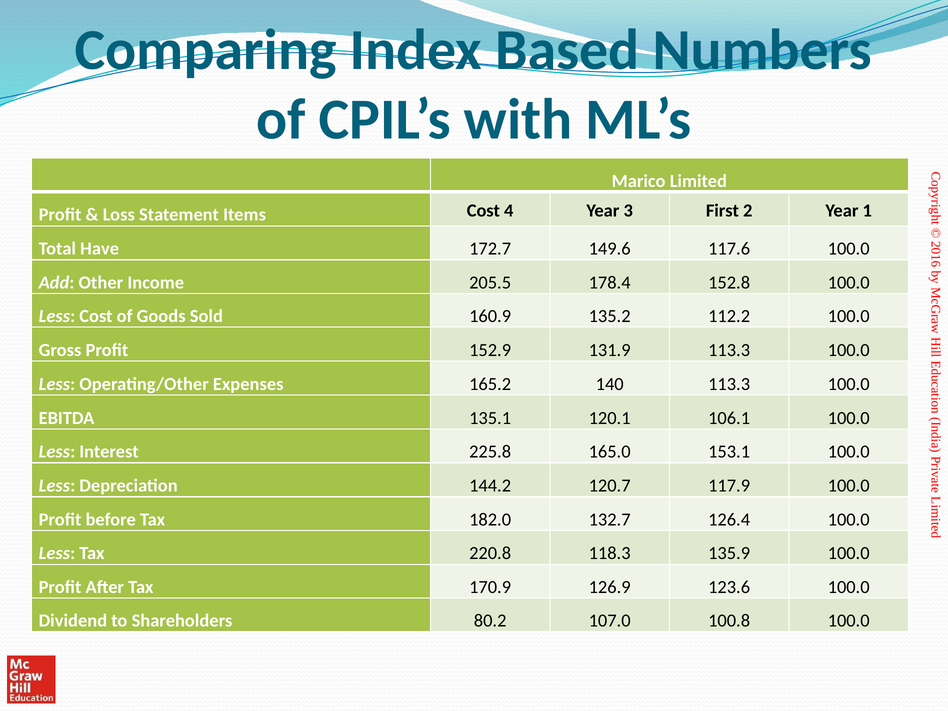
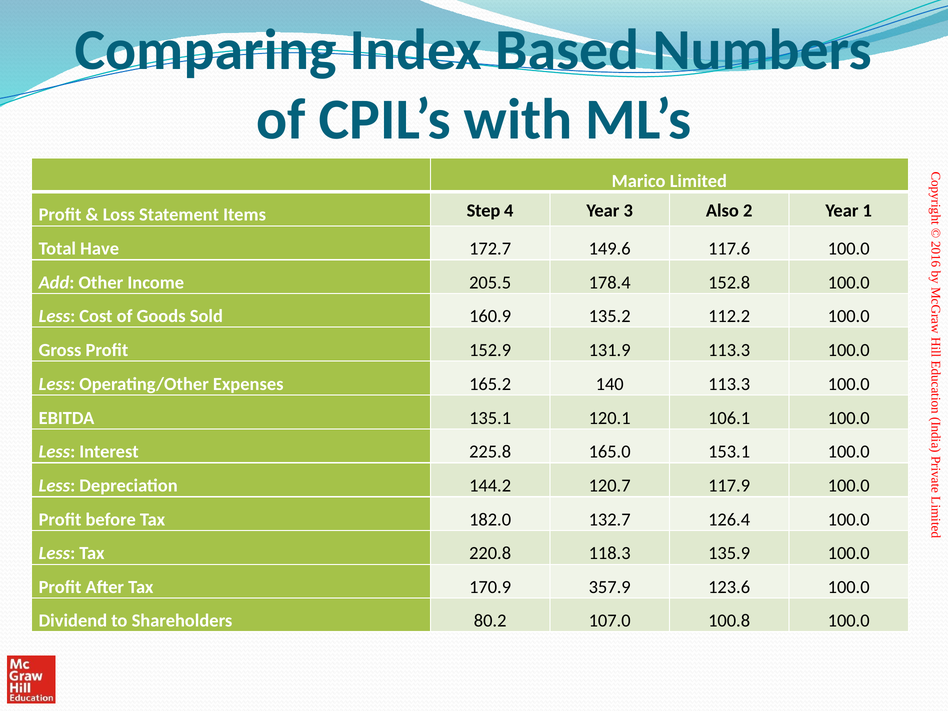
Items Cost: Cost -> Step (483, 211)
First: First -> Also (722, 211)
126.9: 126.9 -> 357.9 (610, 587)
